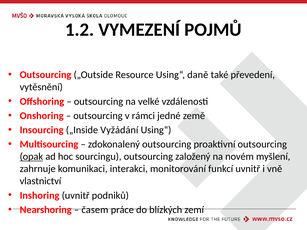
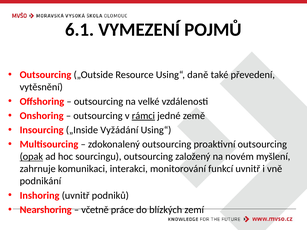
1.2: 1.2 -> 6.1 (80, 30)
rámci underline: none -> present (143, 116)
vlastnictví: vlastnictví -> podnikání (40, 181)
časem: časem -> včetně (95, 210)
